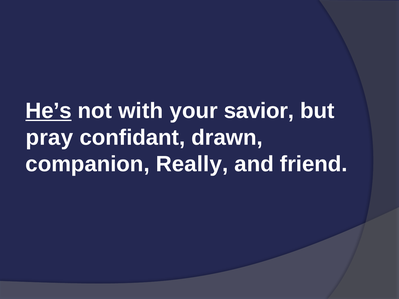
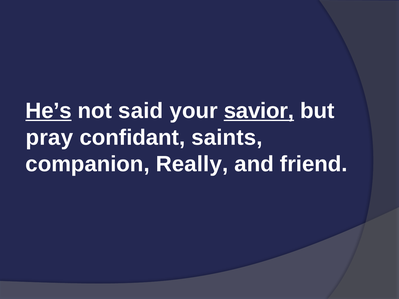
with: with -> said (141, 111)
savior underline: none -> present (259, 111)
drawn: drawn -> saints (227, 138)
